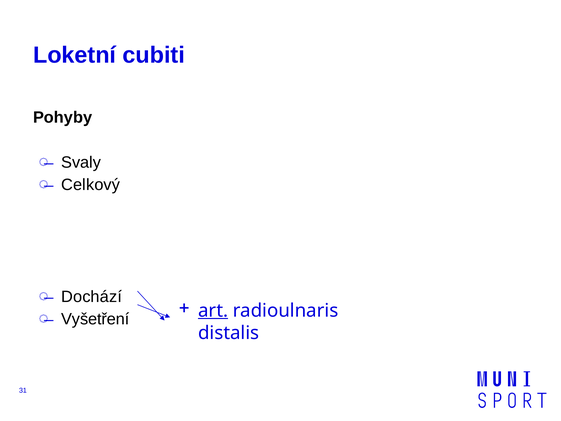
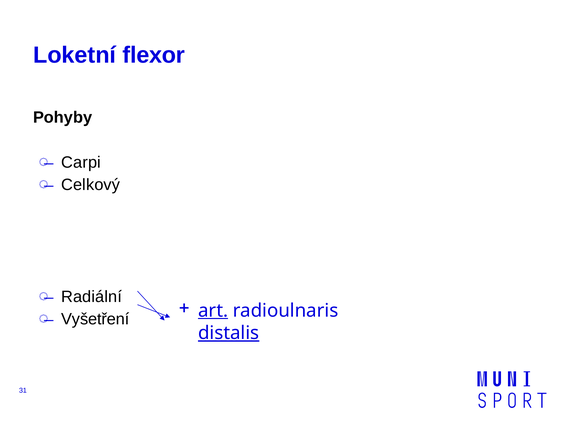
cubiti: cubiti -> flexor (154, 55)
Svaly: Svaly -> Carpi (81, 162)
Dochází: Dochází -> Radiální (92, 297)
distalis underline: none -> present (229, 333)
